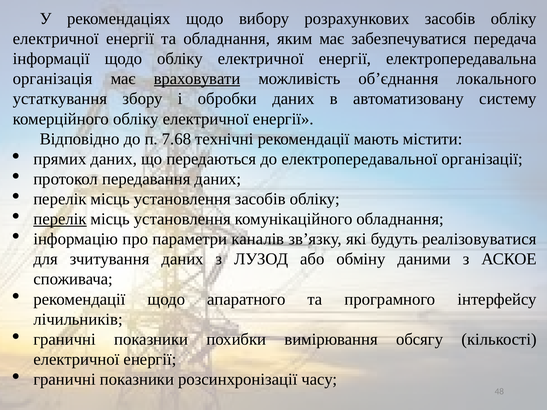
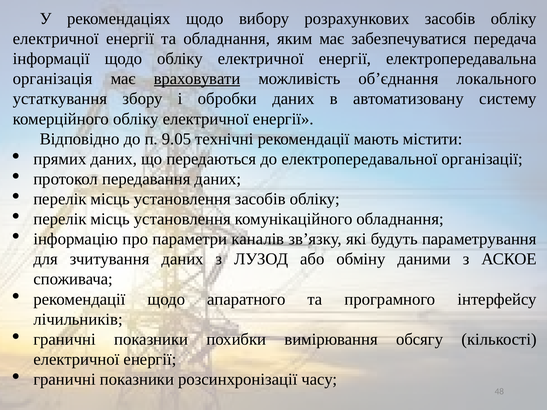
7.68: 7.68 -> 9.05 (177, 139)
перелік underline: present -> none (60, 219)
реалізовуватися: реалізовуватися -> параметрування (479, 239)
